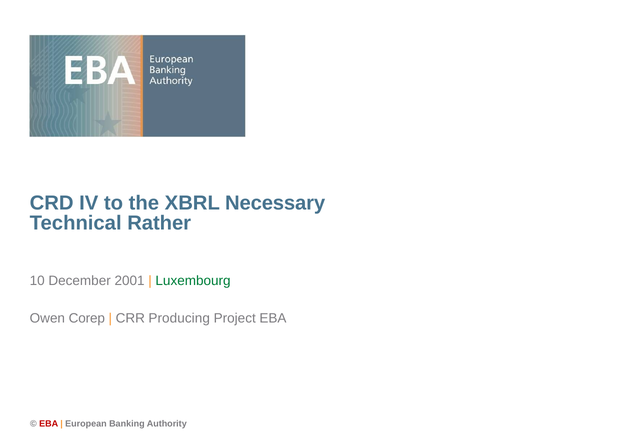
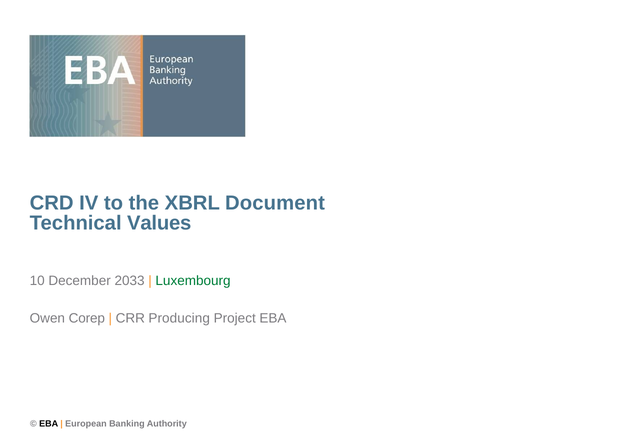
Necessary: Necessary -> Document (275, 203)
Rather: Rather -> Values (159, 223)
2001: 2001 -> 2033 (130, 281)
EBA colour: red -> black (49, 424)
